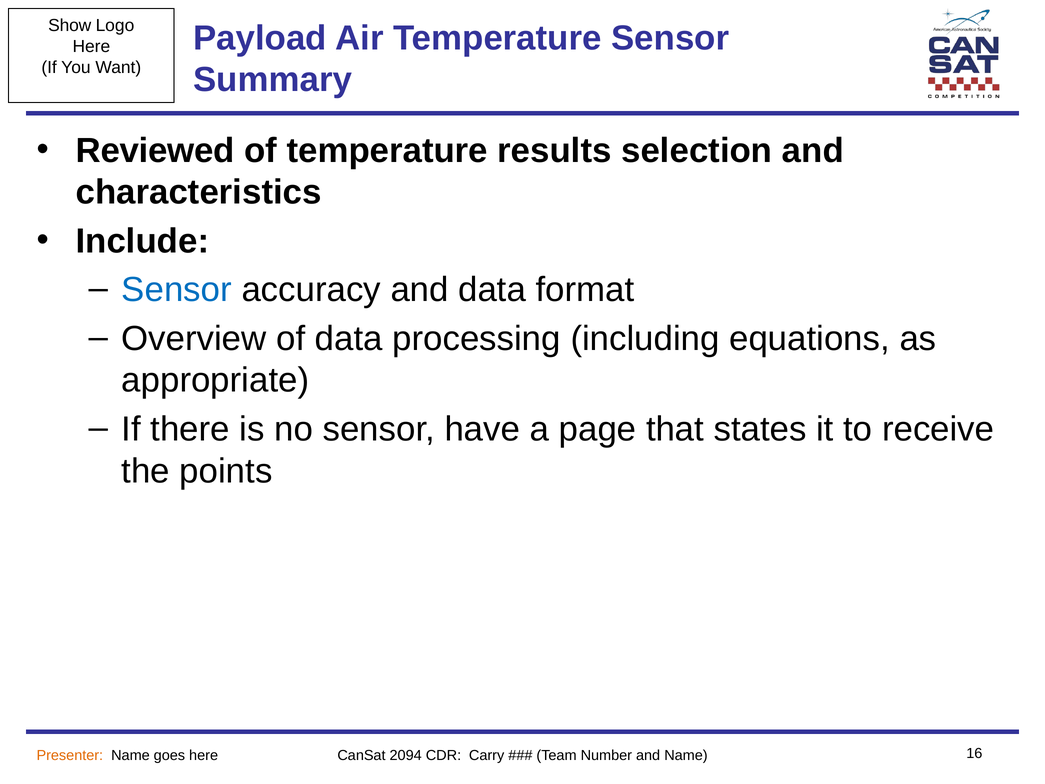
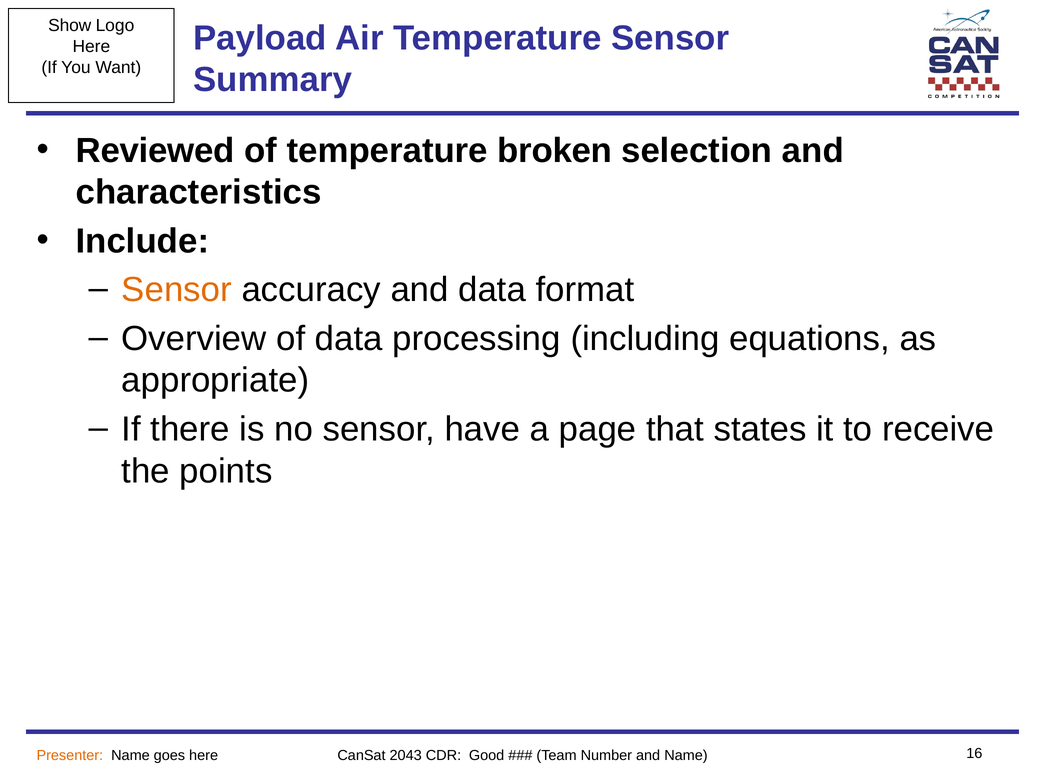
results: results -> broken (555, 150)
Sensor colour: blue -> orange (177, 290)
2094: 2094 -> 2043 (406, 755)
Carry: Carry -> Good (487, 755)
